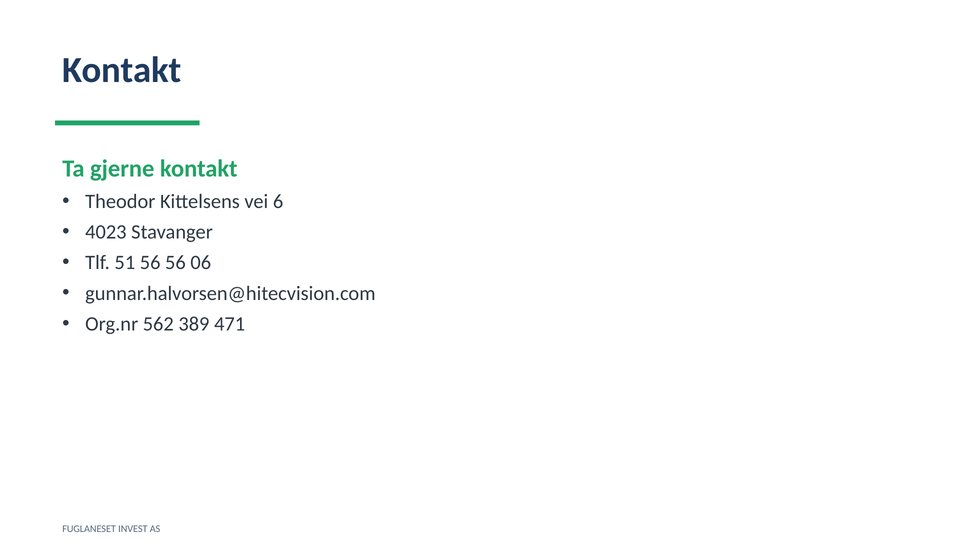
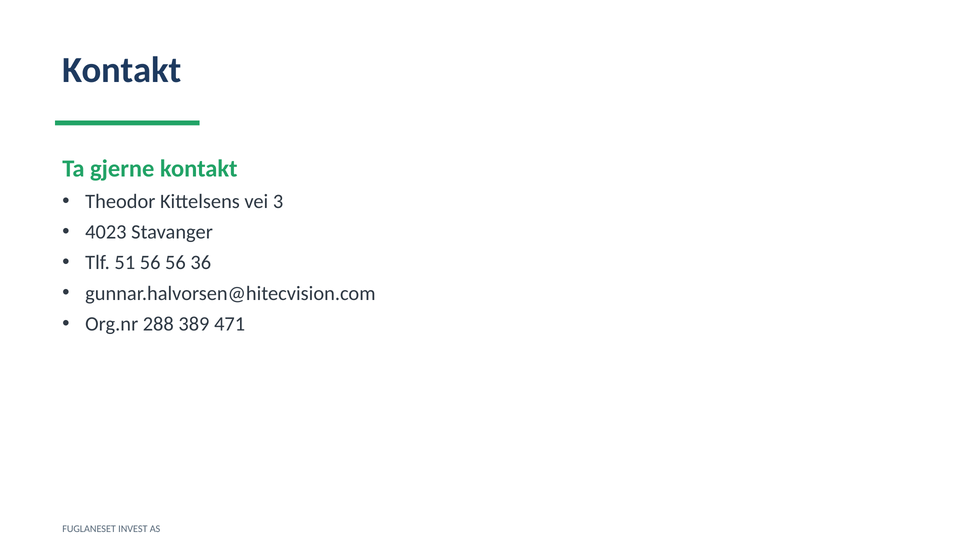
6: 6 -> 3 (278, 201)
06: 06 -> 36 (201, 263)
562: 562 -> 288 (158, 324)
